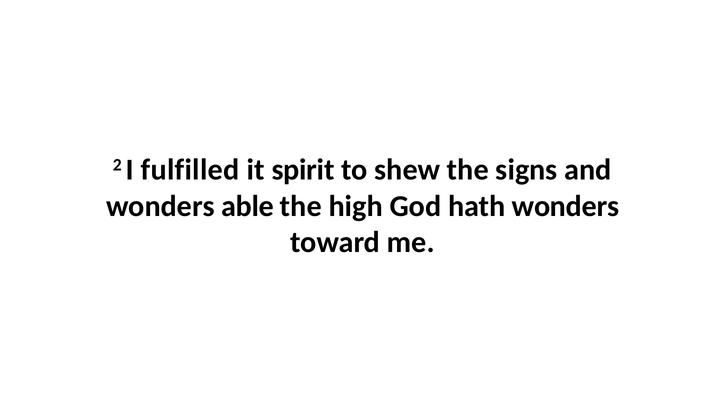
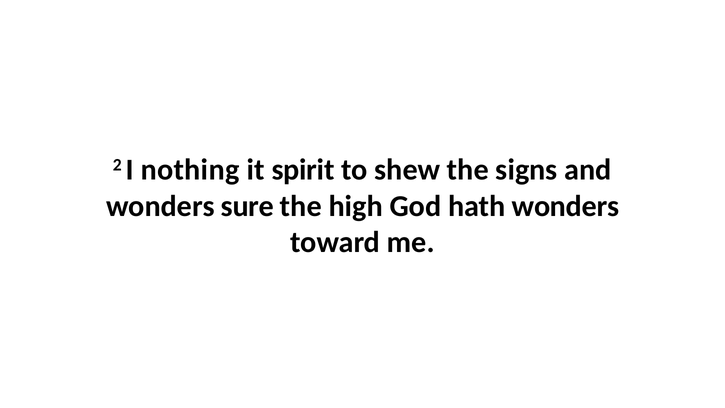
fulfilled: fulfilled -> nothing (190, 170)
able: able -> sure (247, 206)
